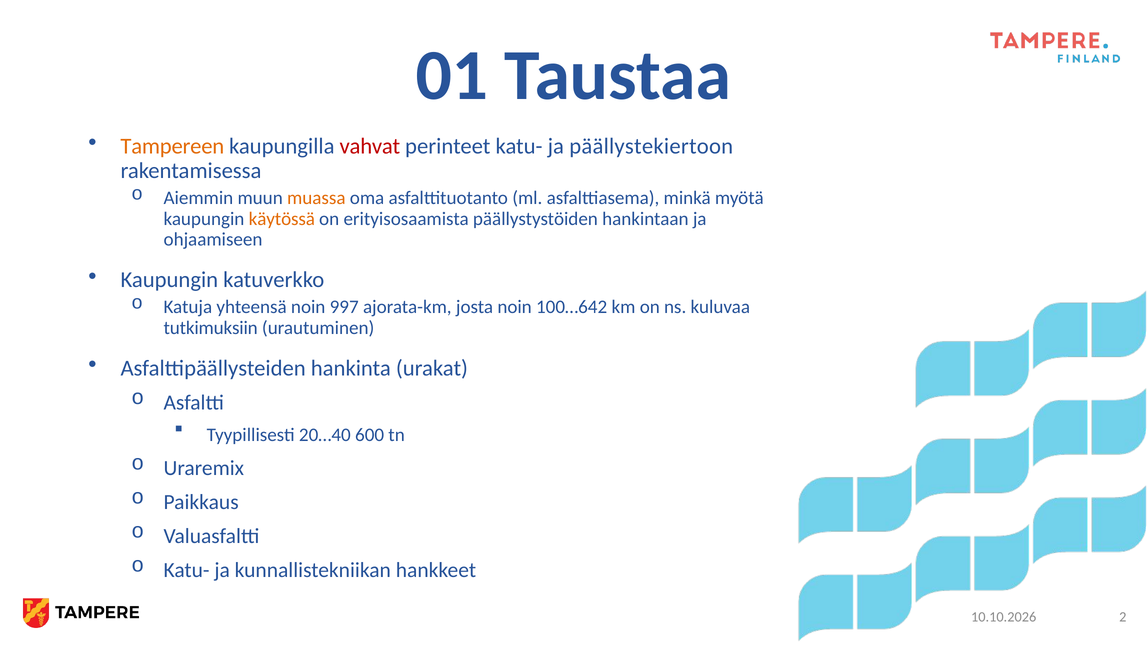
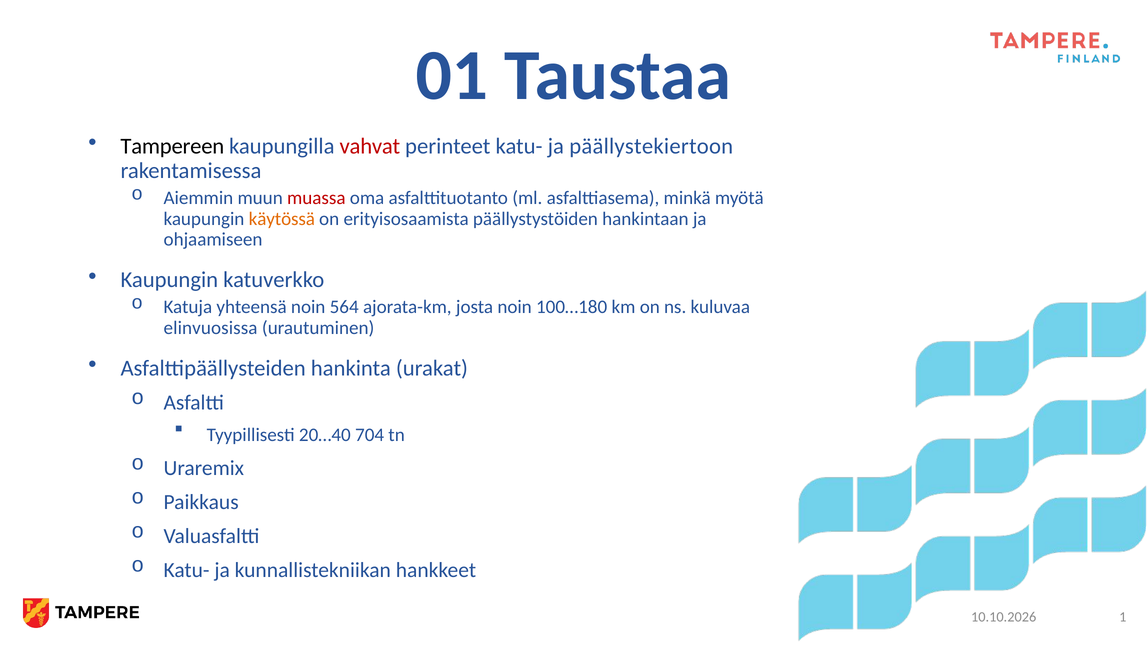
Tampereen colour: orange -> black (172, 146)
muassa colour: orange -> red (316, 198)
997: 997 -> 564 (344, 307)
100…642: 100…642 -> 100…180 (572, 307)
tutkimuksiin: tutkimuksiin -> elinvuosissa (211, 328)
600: 600 -> 704 (370, 435)
2: 2 -> 1 (1123, 617)
